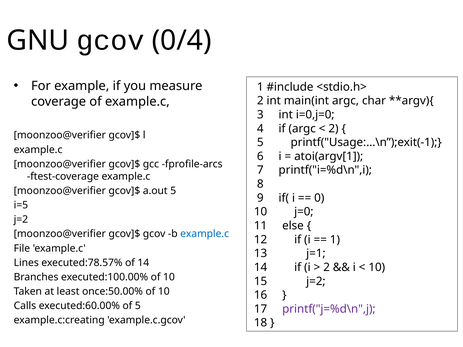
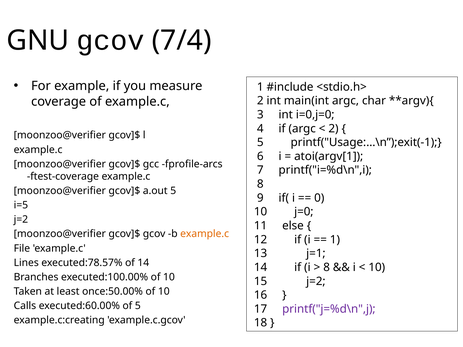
0/4: 0/4 -> 7/4 (182, 40)
example.c colour: blue -> orange (205, 234)
2: 2 -> 8 (327, 268)
